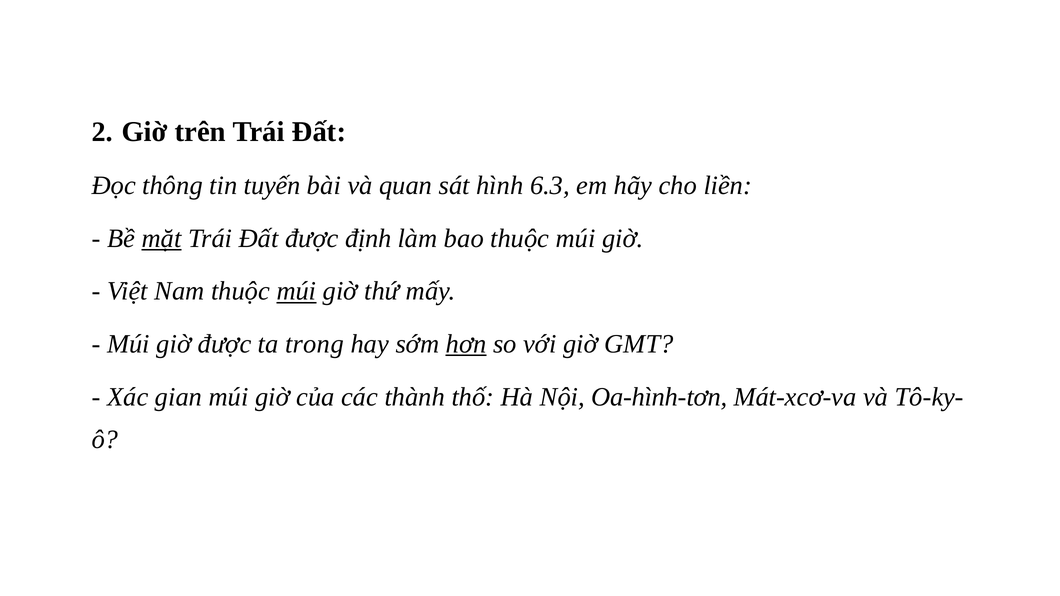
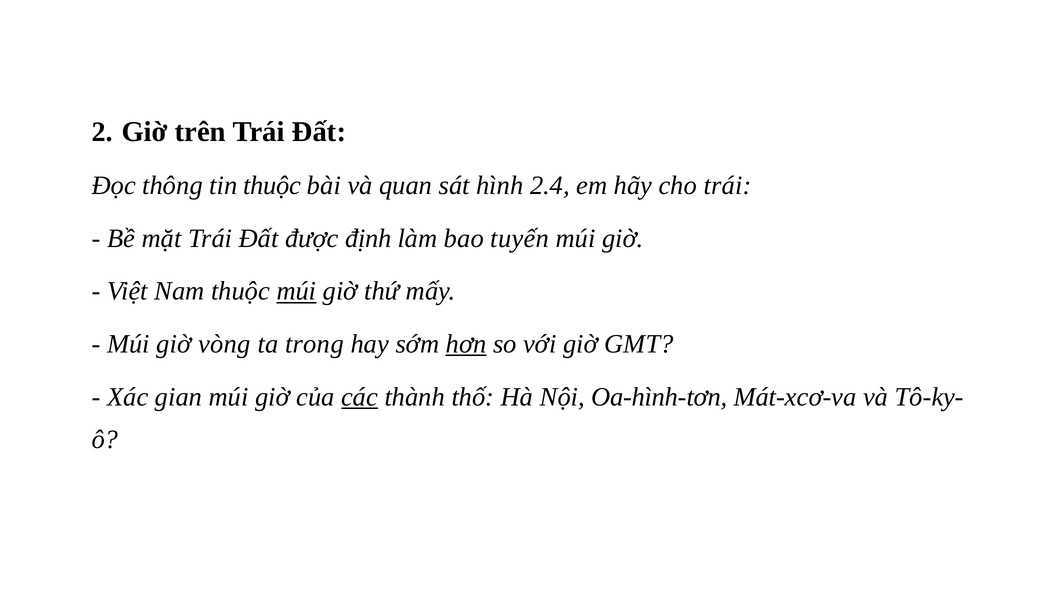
tin tuyến: tuyến -> thuộc (272, 186)
6.3: 6.3 -> 2.4 (550, 186)
cho liền: liền -> trái (728, 186)
mặt underline: present -> none (162, 238)
bao thuộc: thuộc -> tuyến (520, 238)
giờ được: được -> vòng (224, 344)
các underline: none -> present (360, 397)
